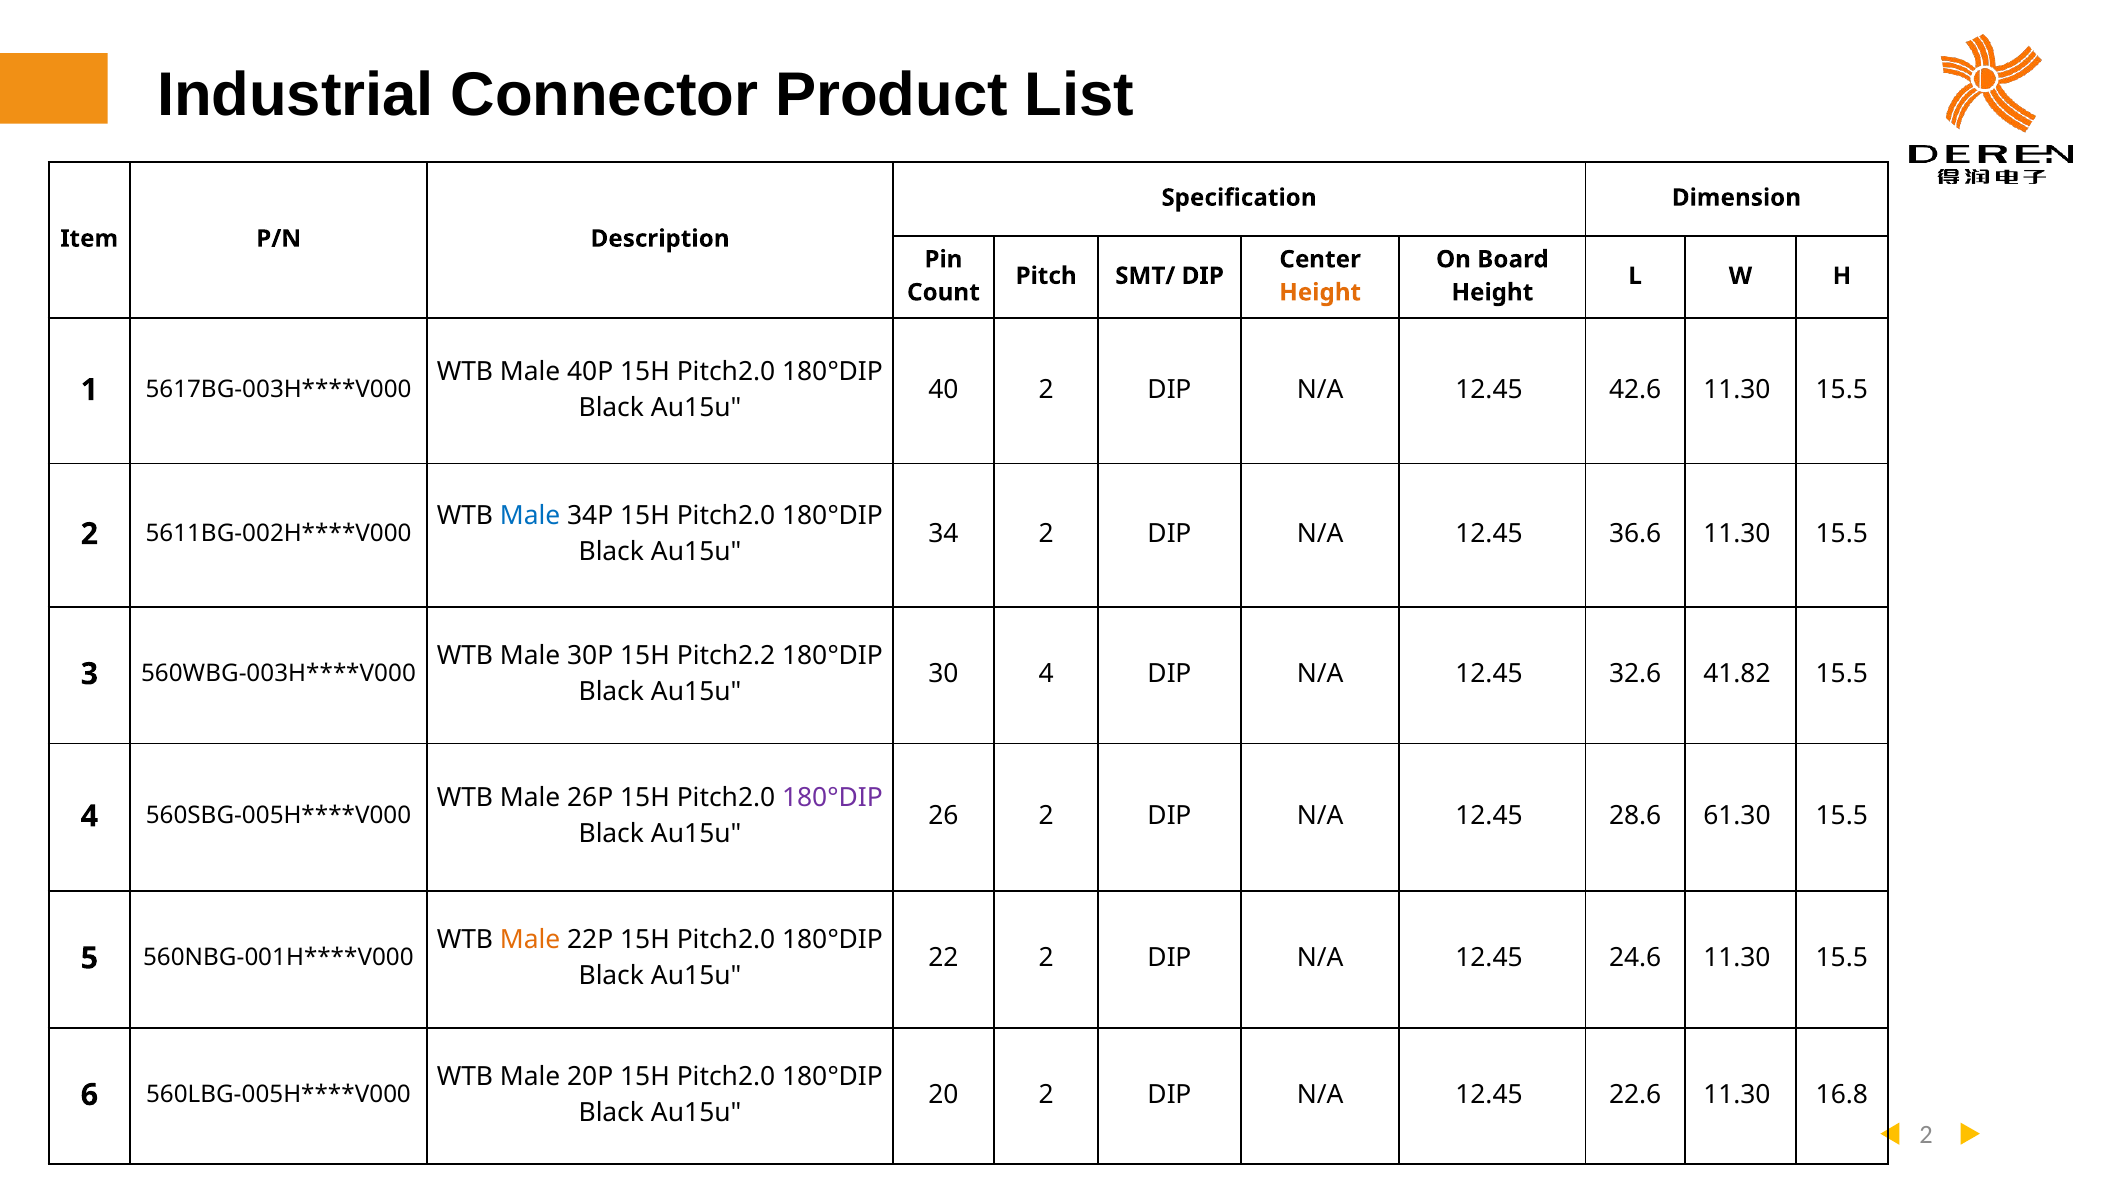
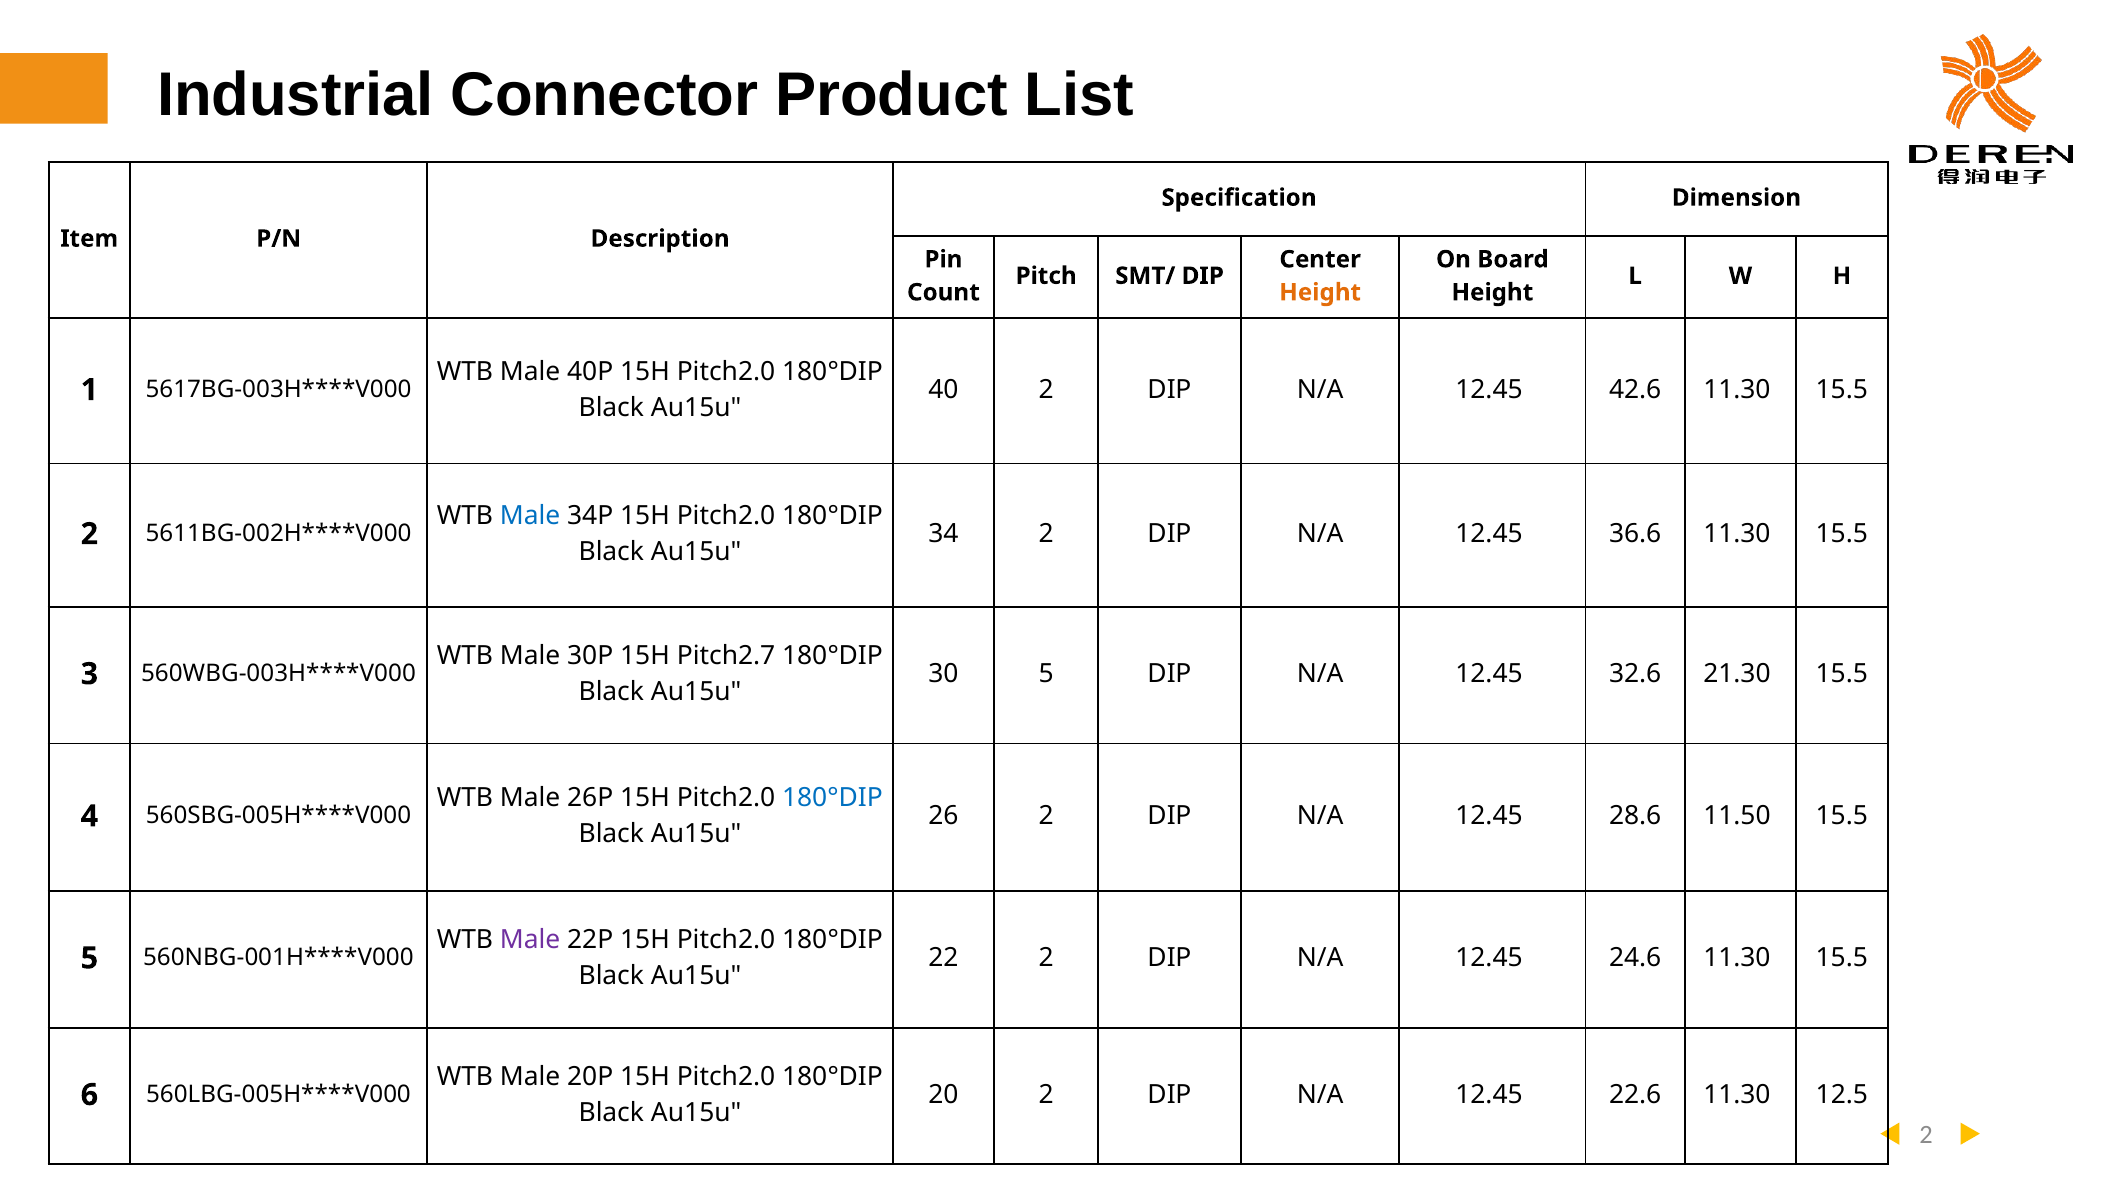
Pitch2.2: Pitch2.2 -> Pitch2.7 (726, 656)
30 4: 4 -> 5 (1046, 674)
41.82: 41.82 -> 21.30 (1737, 674)
180°DIP colour: purple -> blue (832, 798)
61.30: 61.30 -> 11.50 (1737, 816)
Male colour: orange -> purple (530, 940)
16.8: 16.8 -> 12.5 (1842, 1094)
